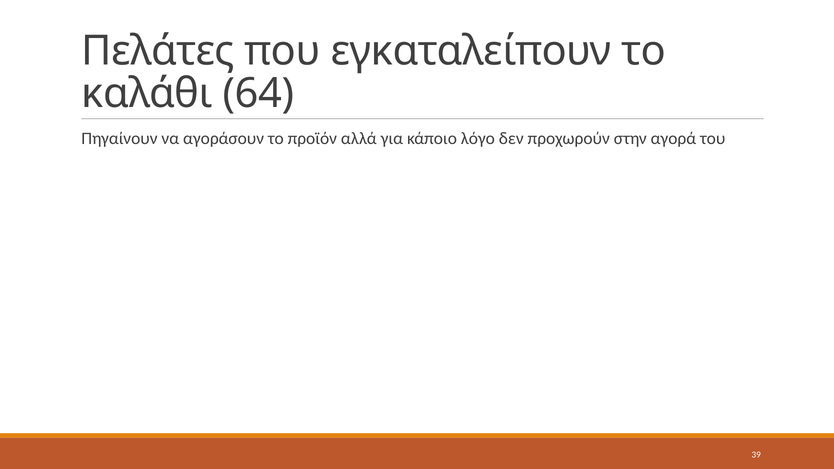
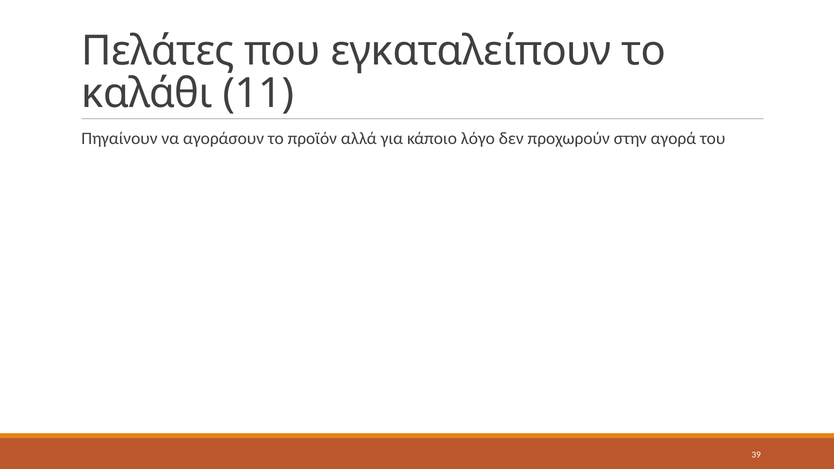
64: 64 -> 11 (258, 93)
